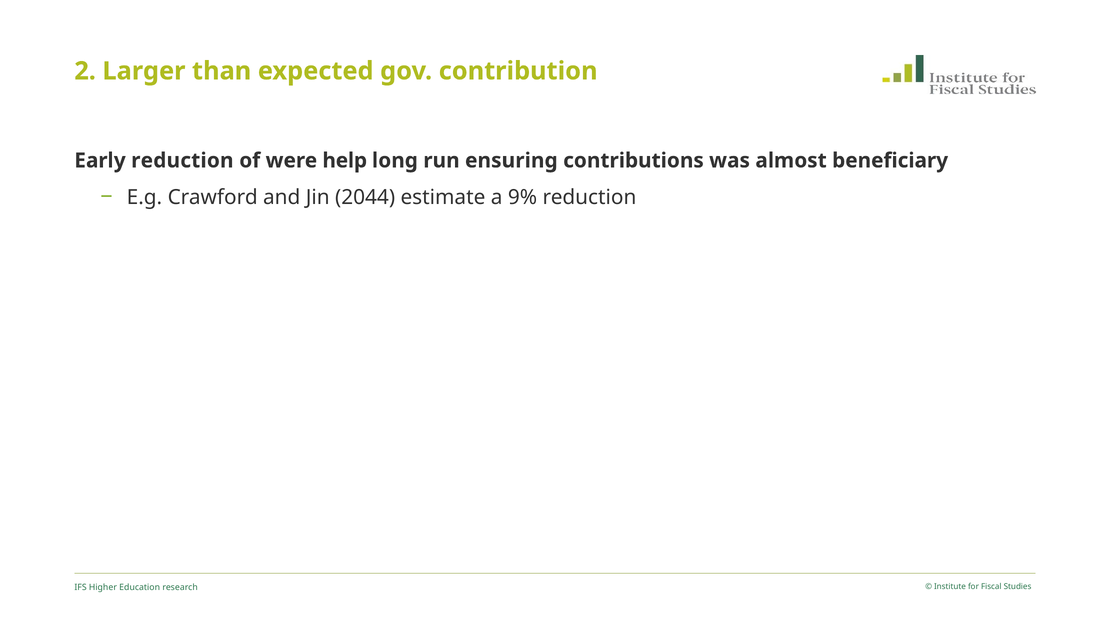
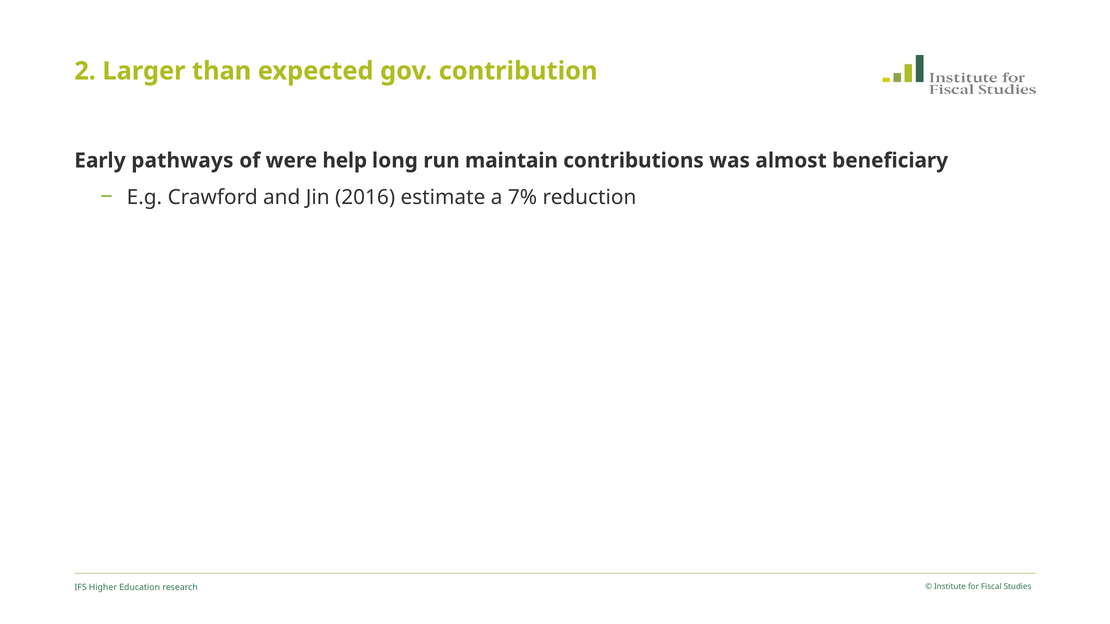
Early reduction: reduction -> pathways (182, 161)
ensuring: ensuring -> maintain (511, 161)
2044: 2044 -> 2016 (365, 197)
9%: 9% -> 7% (522, 197)
